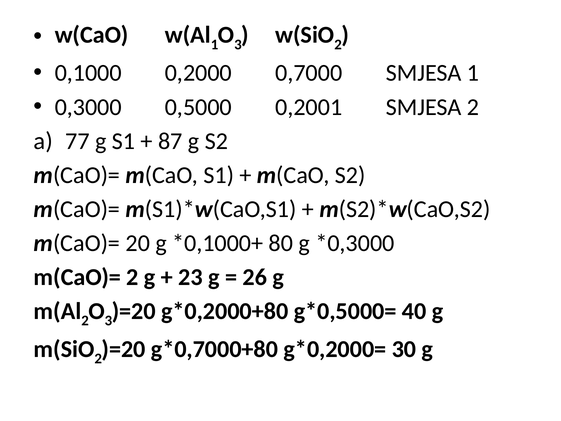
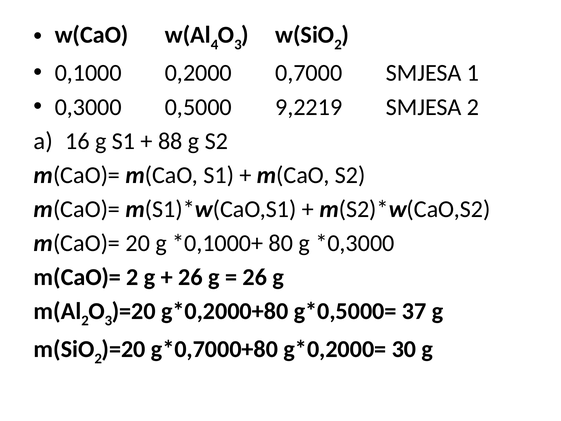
1: 1 -> 4 (215, 44)
0,2001: 0,2001 -> 9,2219 (309, 107)
77: 77 -> 16 (77, 141)
87: 87 -> 88 (170, 141)
23: 23 -> 26 (191, 277)
40: 40 -> 37 (414, 311)
